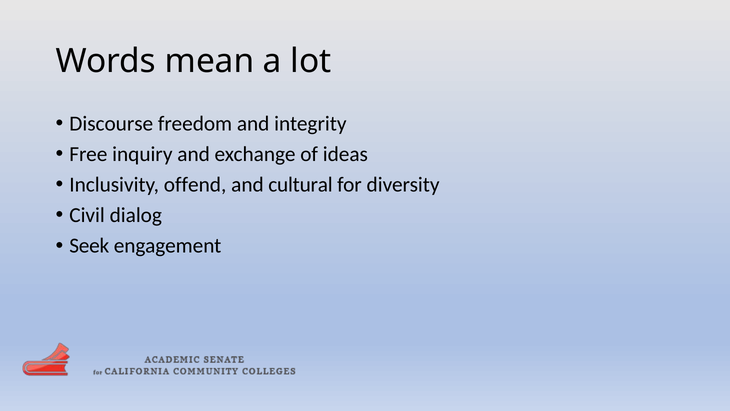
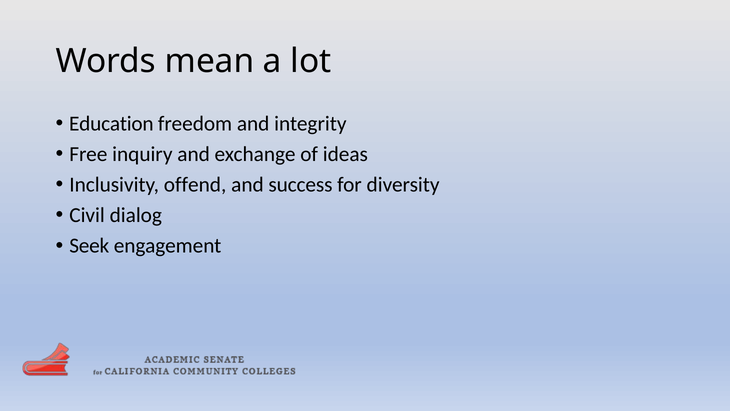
Discourse: Discourse -> Education (111, 123)
cultural: cultural -> success (300, 185)
